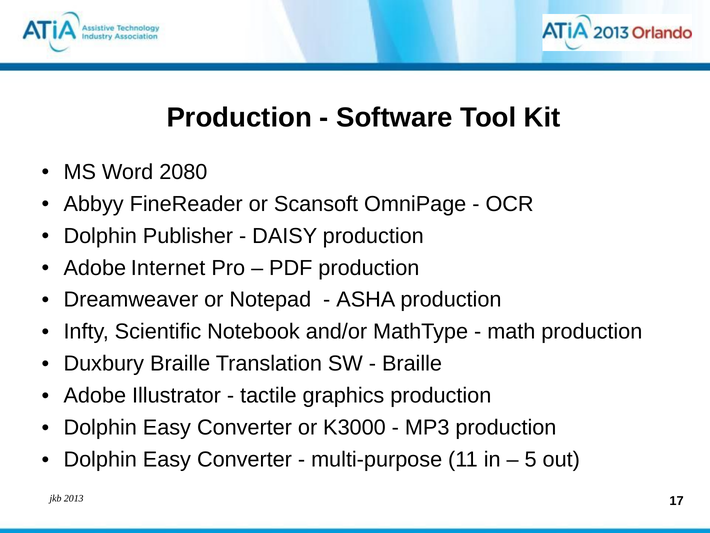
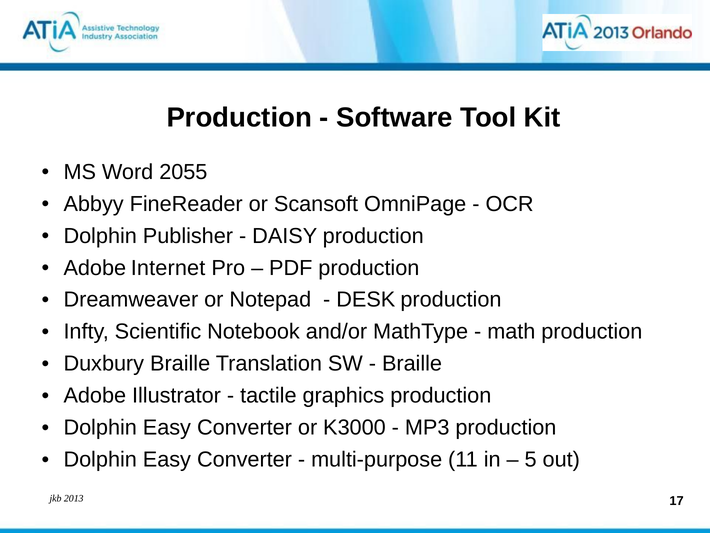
2080: 2080 -> 2055 (183, 172)
ASHA: ASHA -> DESK (366, 300)
